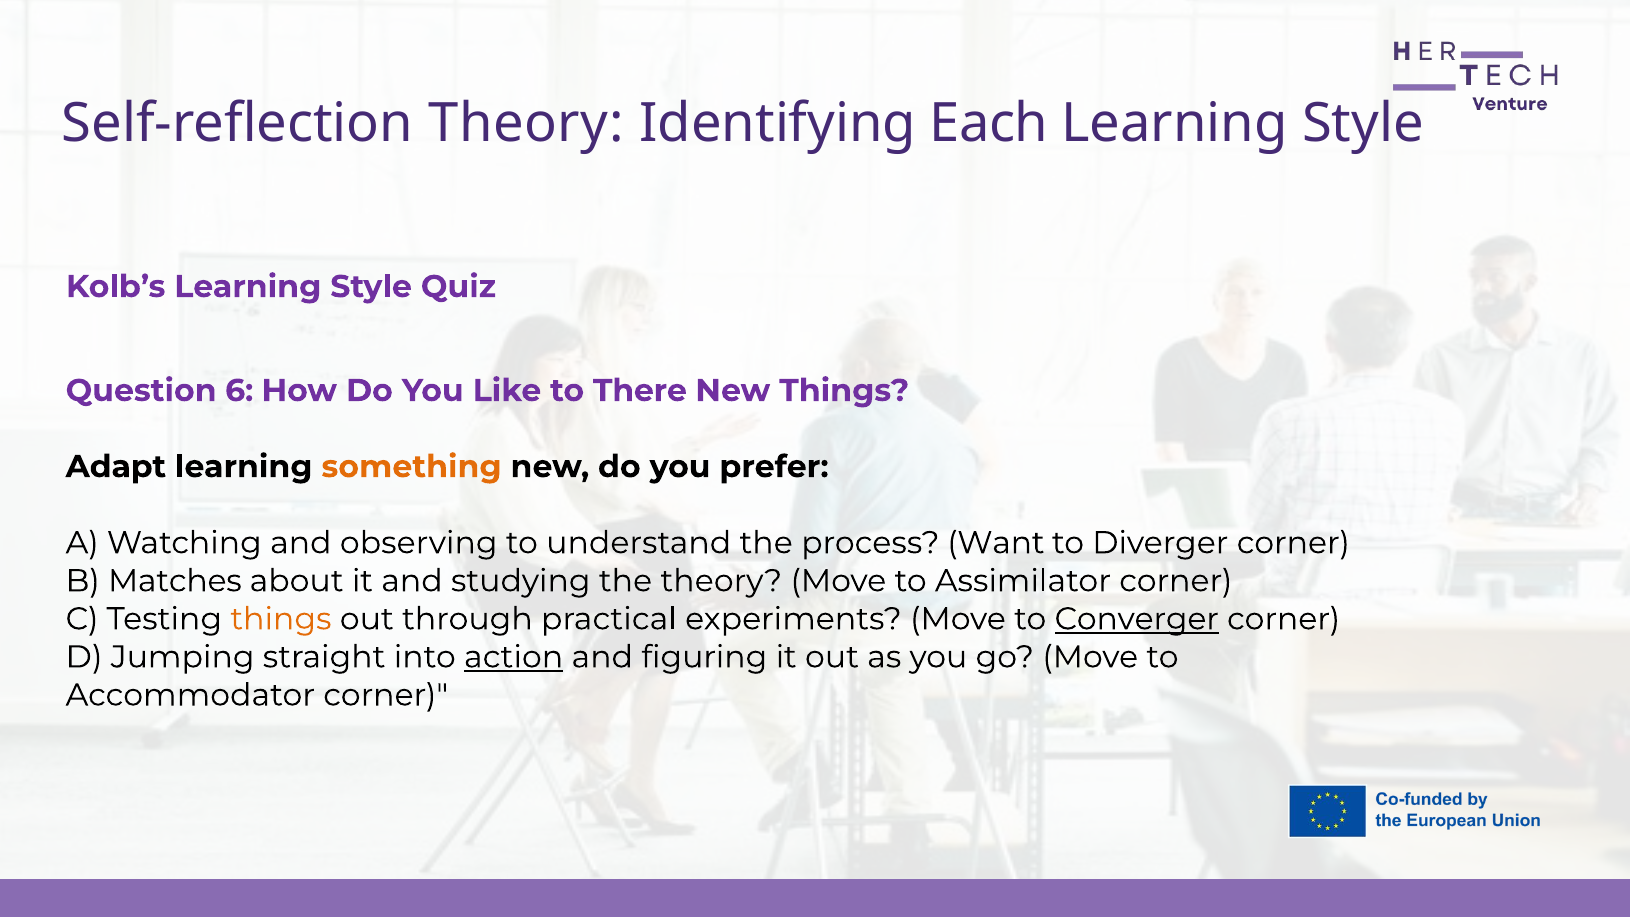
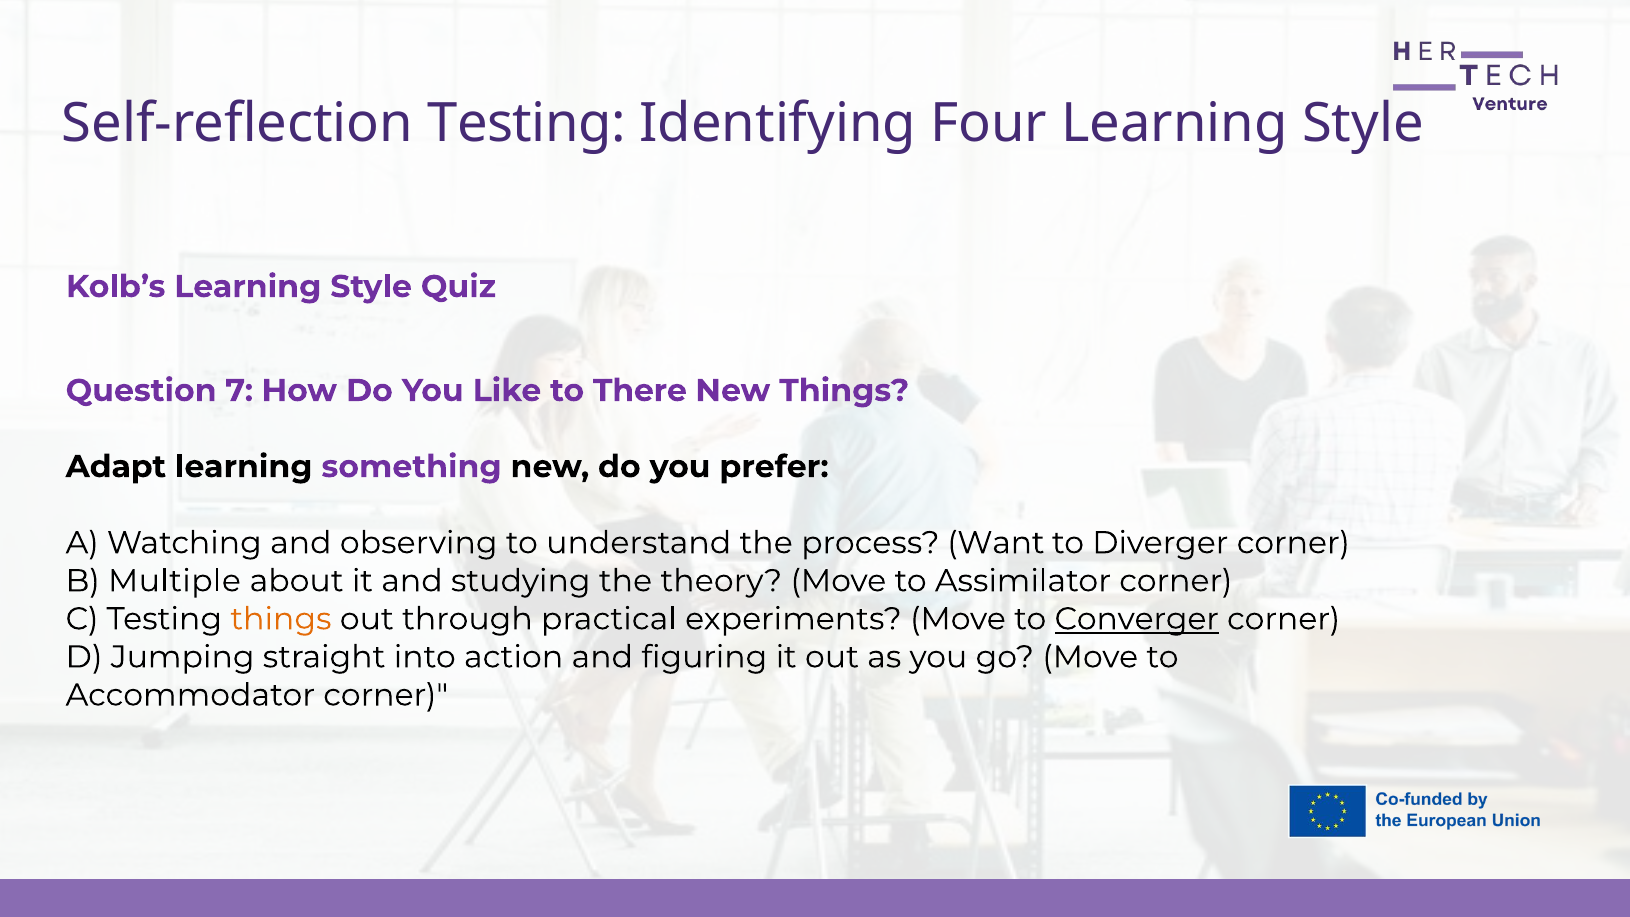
Self-reflection Theory: Theory -> Testing (527, 123)
Each: Each -> Four (989, 123)
6: 6 -> 7 (239, 391)
something colour: orange -> purple (412, 467)
Matches: Matches -> Multiple (175, 581)
action underline: present -> none (514, 657)
